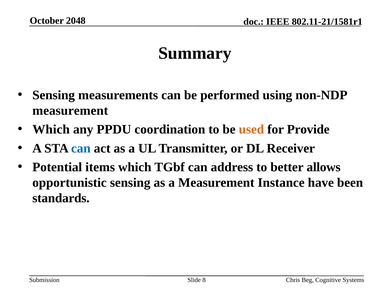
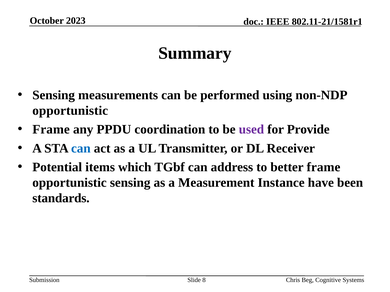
2048: 2048 -> 2023 (76, 21)
measurement: measurement -> opportunistic (70, 111)
Which: Which -> Frame (51, 130)
used colour: orange -> purple (251, 130)
better allows: allows -> frame (323, 167)
